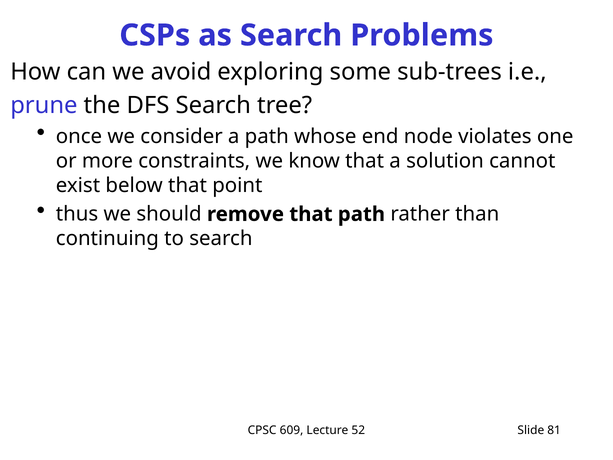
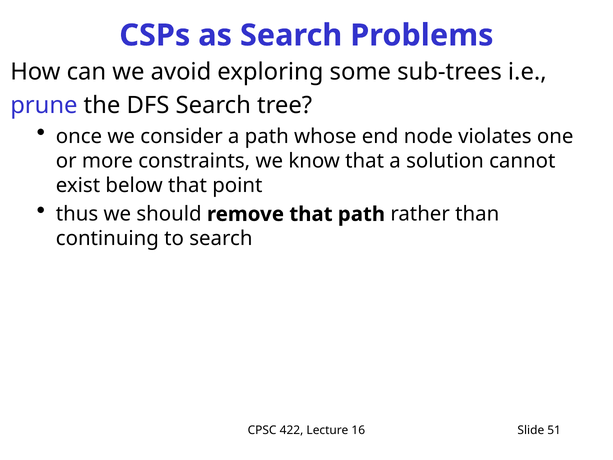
609: 609 -> 422 (292, 430)
52: 52 -> 16 (358, 430)
81: 81 -> 51 (554, 430)
